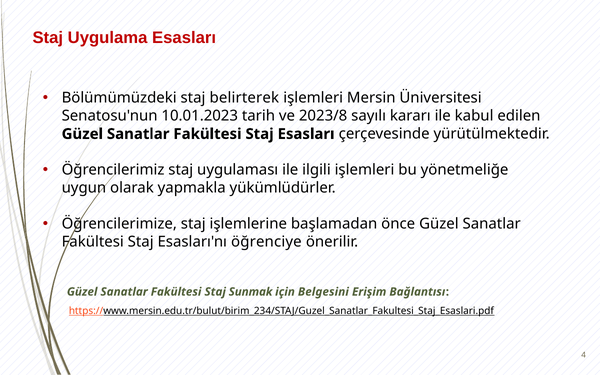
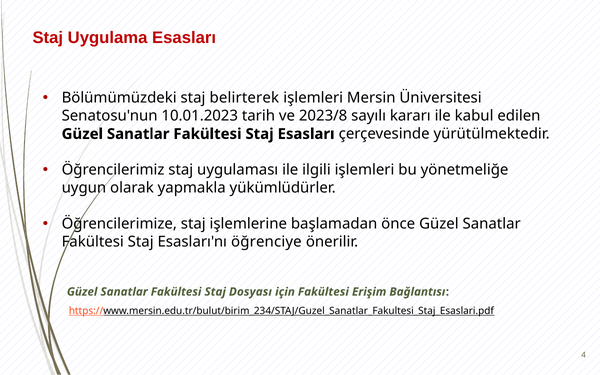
Sunmak: Sunmak -> Dosyası (250, 292)
için Belgesini: Belgesini -> Fakültesi (323, 292)
